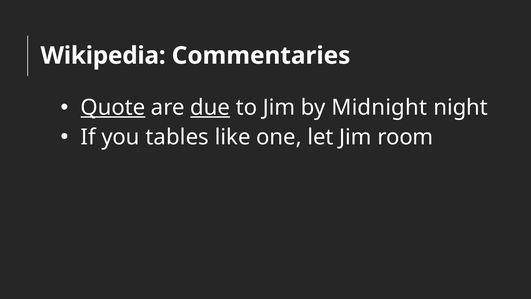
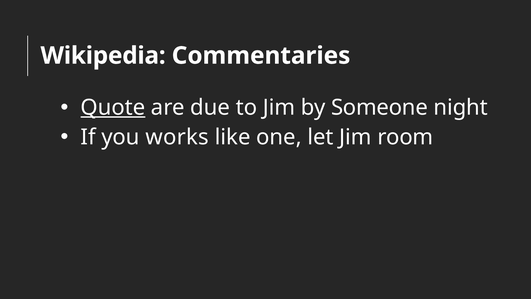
due underline: present -> none (210, 107)
Midnight: Midnight -> Someone (379, 107)
tables: tables -> works (177, 137)
